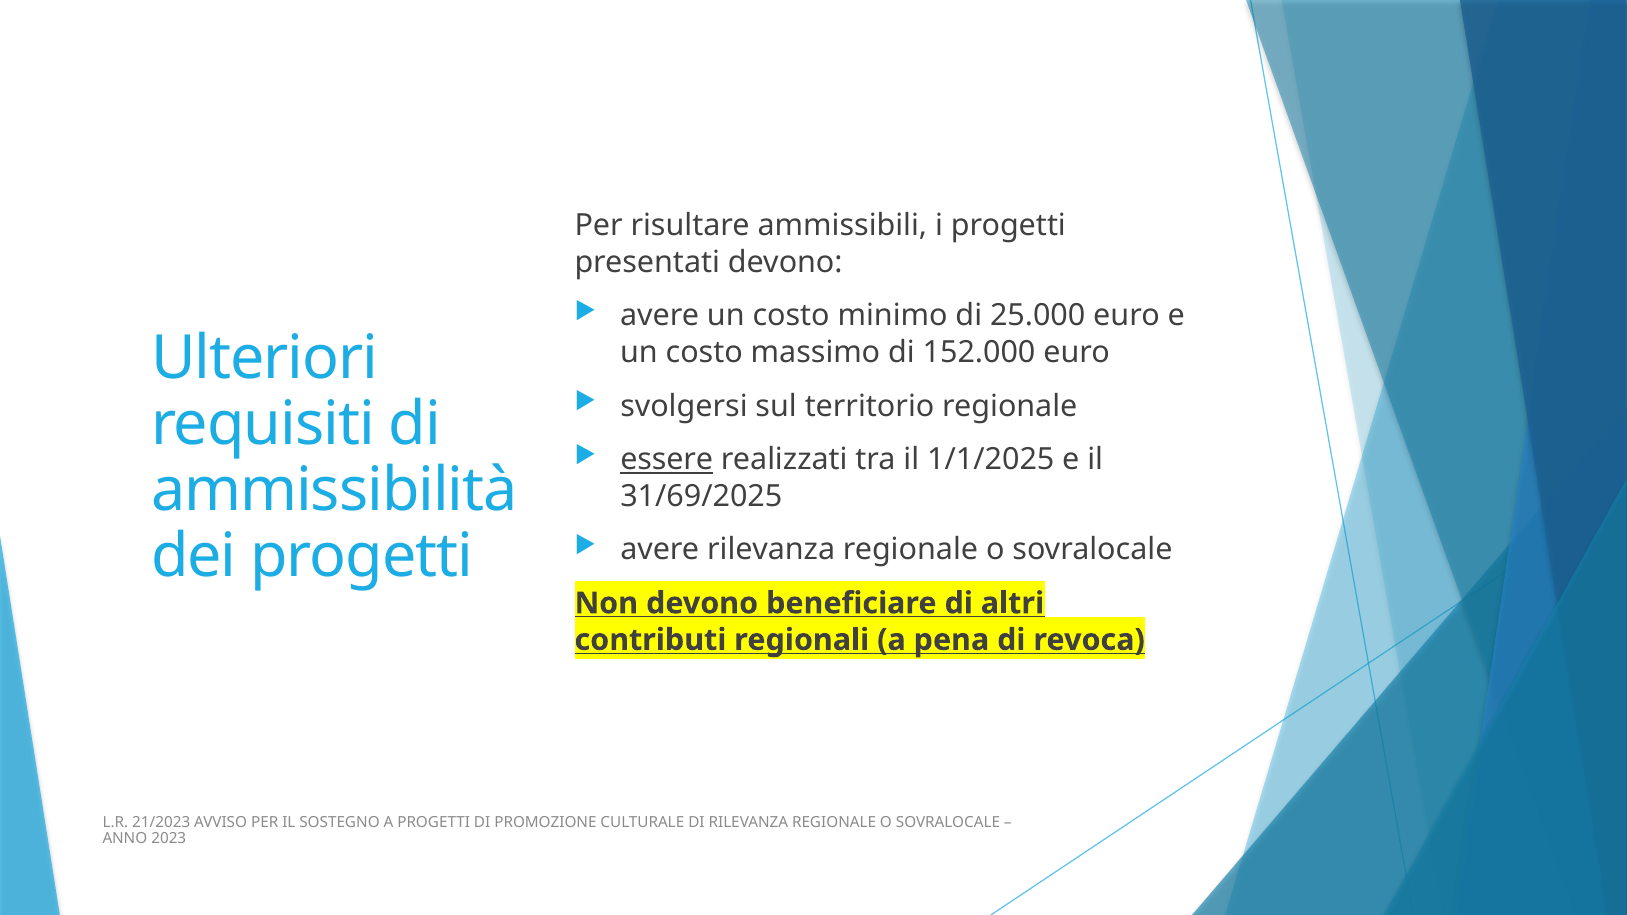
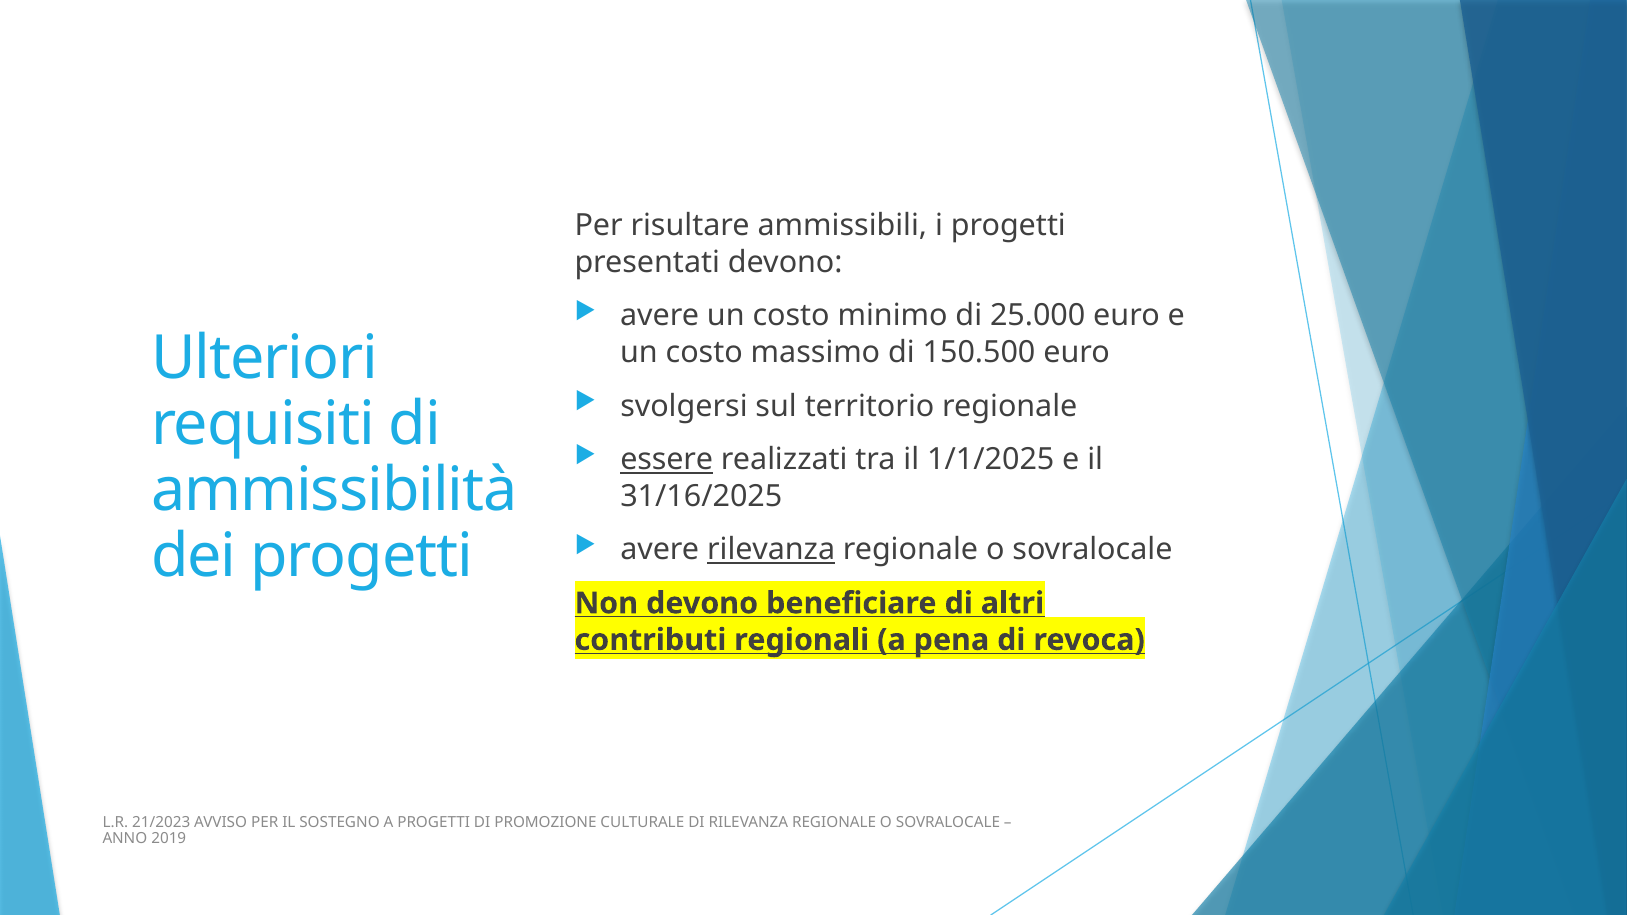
152.000: 152.000 -> 150.500 (979, 353)
31/69/2025: 31/69/2025 -> 31/16/2025 (701, 496)
rilevanza underline: none -> present (771, 550)
2023: 2023 -> 2019 (169, 839)
